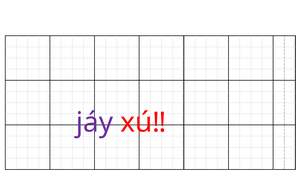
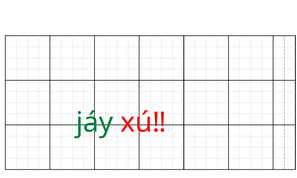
jáy colour: purple -> green (95, 123)
